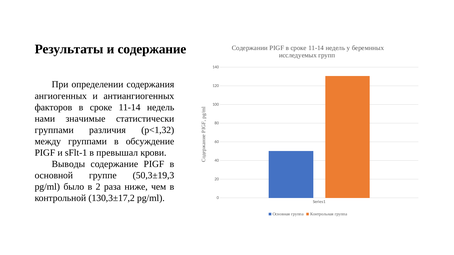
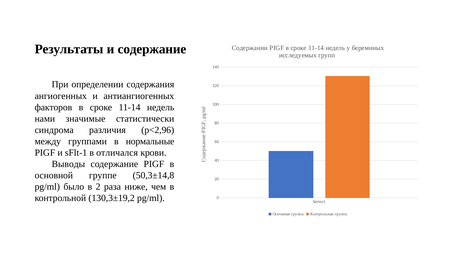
группами: группами -> синдрома (54, 130)
p<1,32: p<1,32 -> p<2,96 (158, 130)
обсуждение: обсуждение -> нормальные (150, 142)
превышал: превышал -> отличался (117, 153)
50,3±19,3: 50,3±19,3 -> 50,3±14,8 (153, 176)
130,3±17,2: 130,3±17,2 -> 130,3±19,2 (112, 198)
